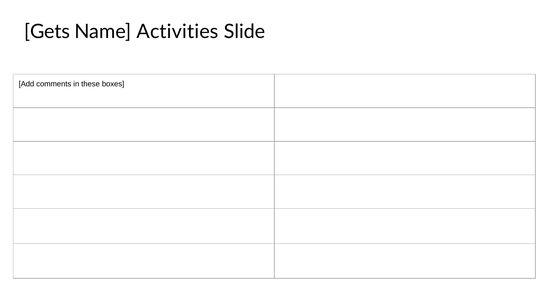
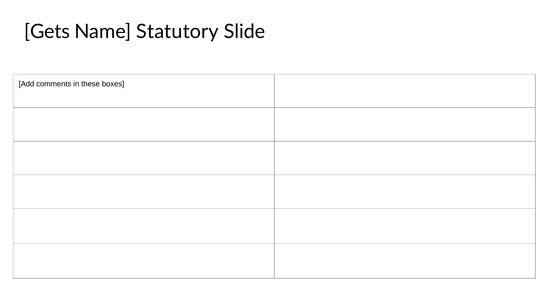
Activities: Activities -> Statutory (178, 32)
